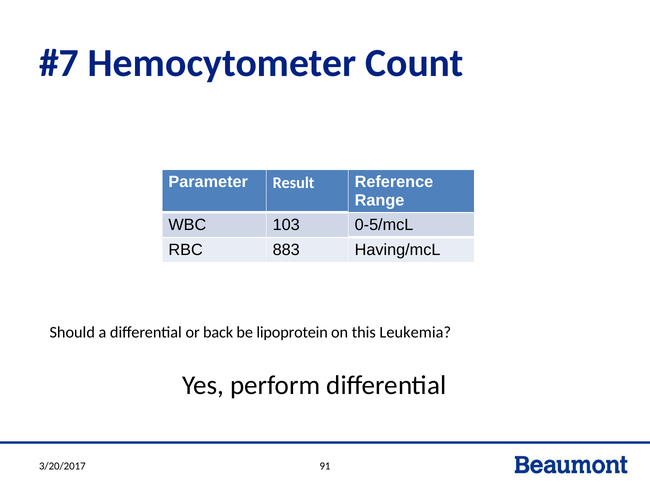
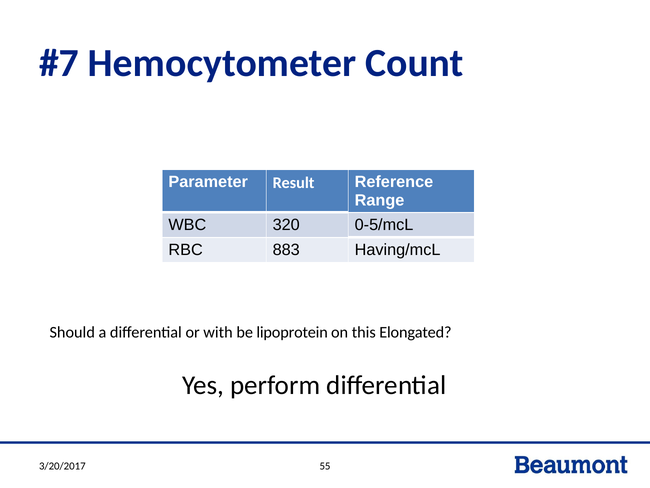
103: 103 -> 320 (286, 225)
back: back -> with (218, 332)
Leukemia: Leukemia -> Elongated (415, 332)
91: 91 -> 55 (325, 465)
